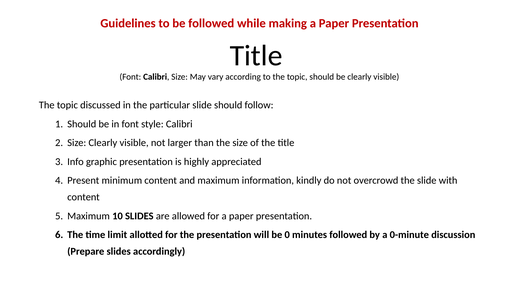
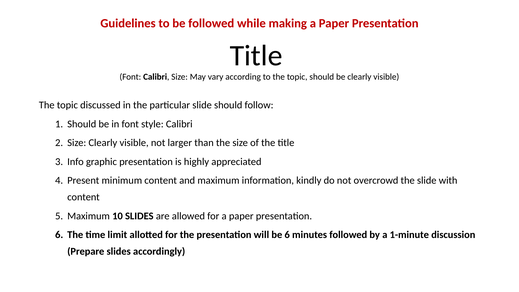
be 0: 0 -> 6 (287, 235)
0-minute: 0-minute -> 1-minute (409, 235)
